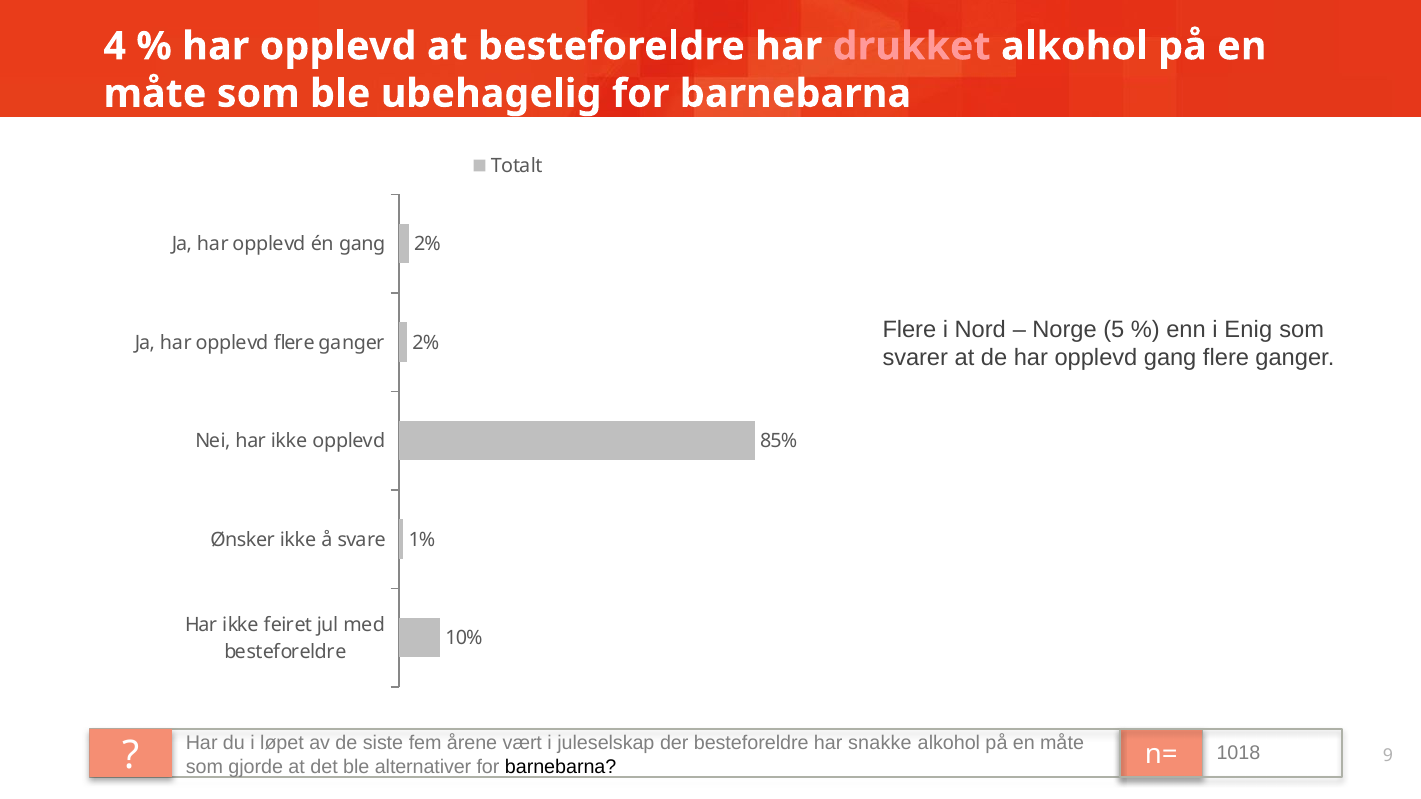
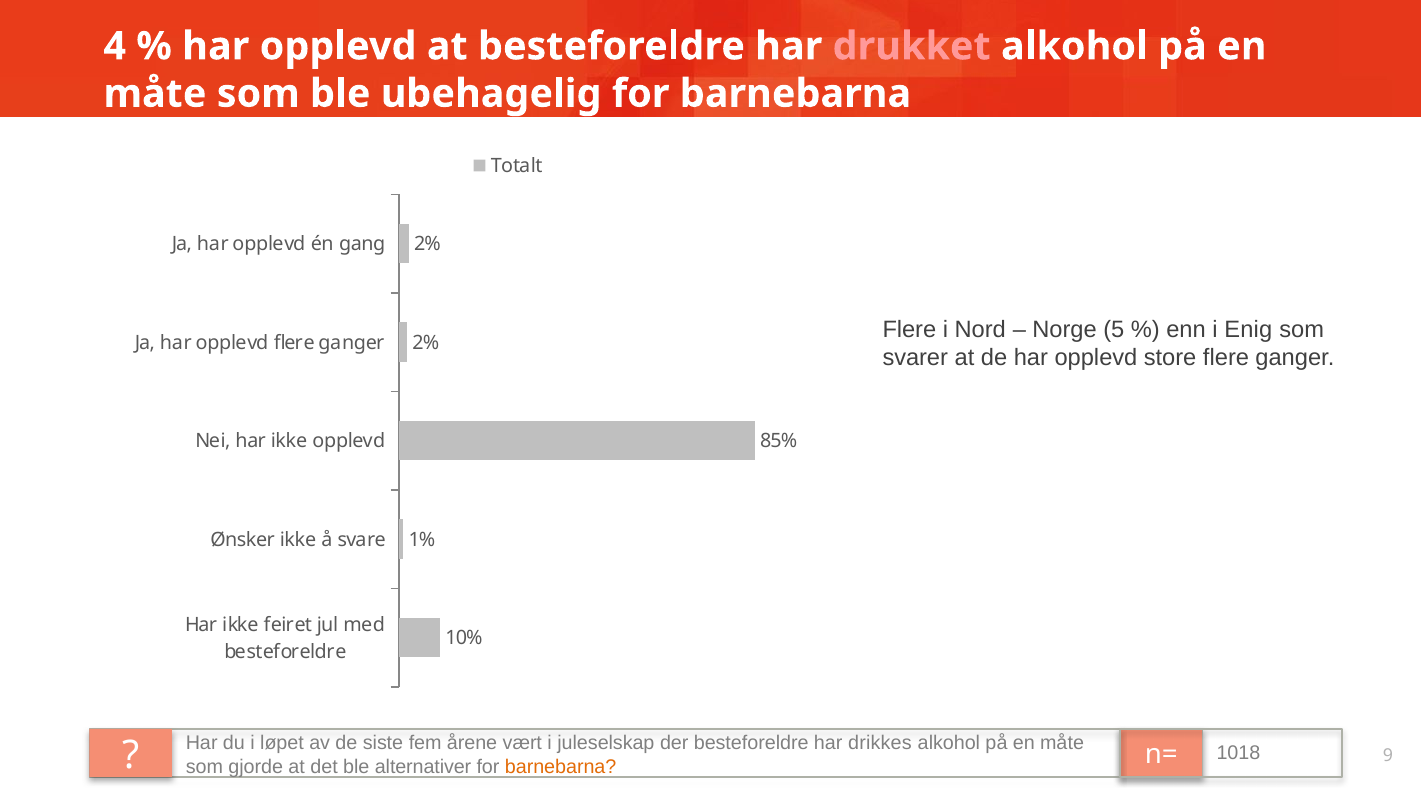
opplevd gang: gang -> store (1170, 358)
snakke: snakke -> drikkes (880, 744)
barnebarna colour: black -> orange (561, 767)
